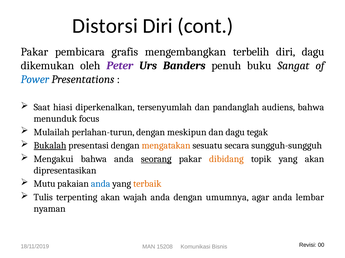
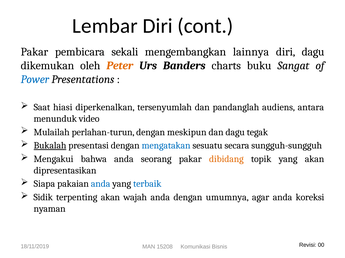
Distorsi: Distorsi -> Lembar (105, 26)
grafis: grafis -> sekali (125, 52)
terbelih: terbelih -> lainnya (251, 52)
Peter colour: purple -> orange (120, 66)
penuh: penuh -> charts (226, 66)
audiens bahwa: bahwa -> antara (311, 108)
focus: focus -> video (89, 119)
mengatakan colour: orange -> blue (166, 146)
seorang underline: present -> none (156, 159)
Mutu: Mutu -> Siapa (44, 184)
terbaik colour: orange -> blue (147, 184)
Tulis: Tulis -> Sidik (43, 198)
lembar: lembar -> koreksi (310, 198)
